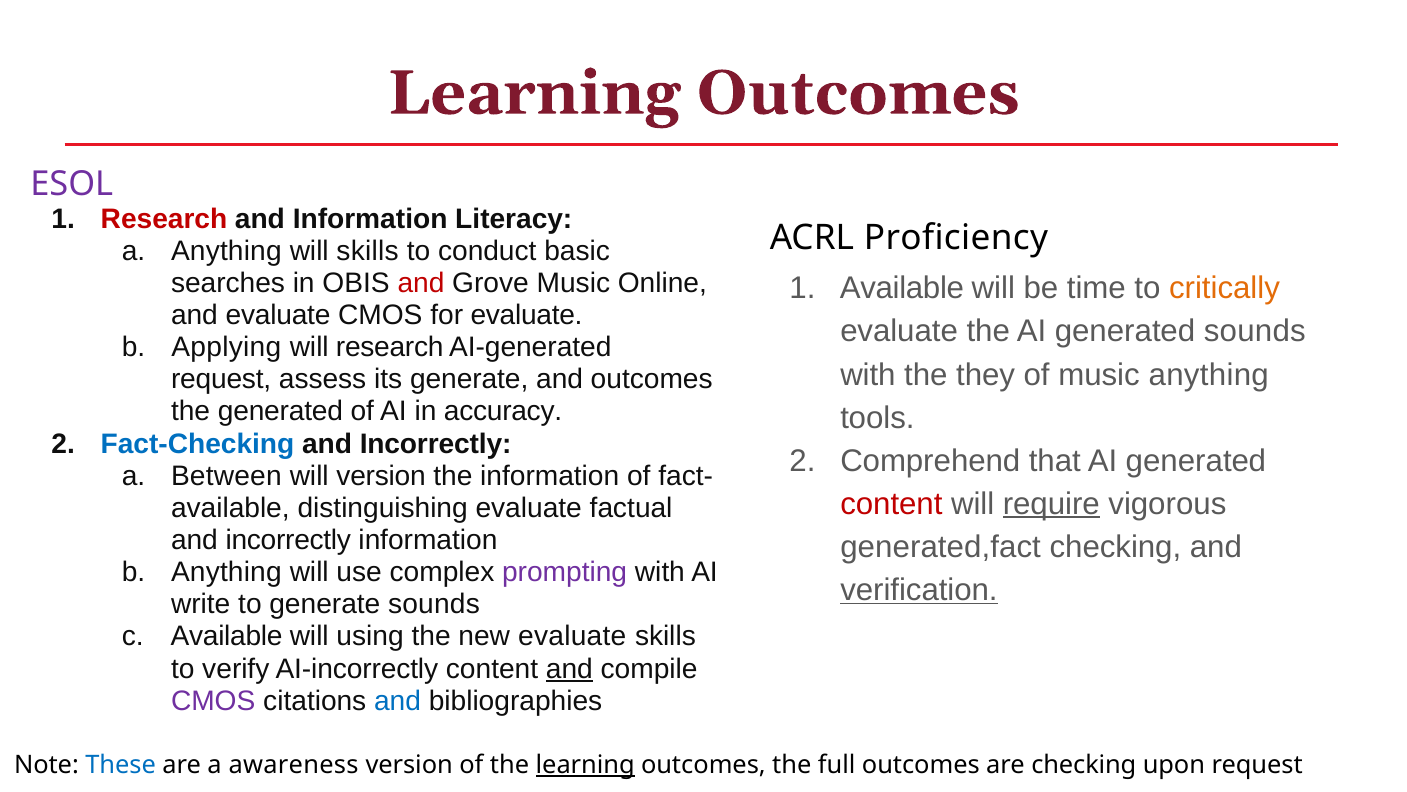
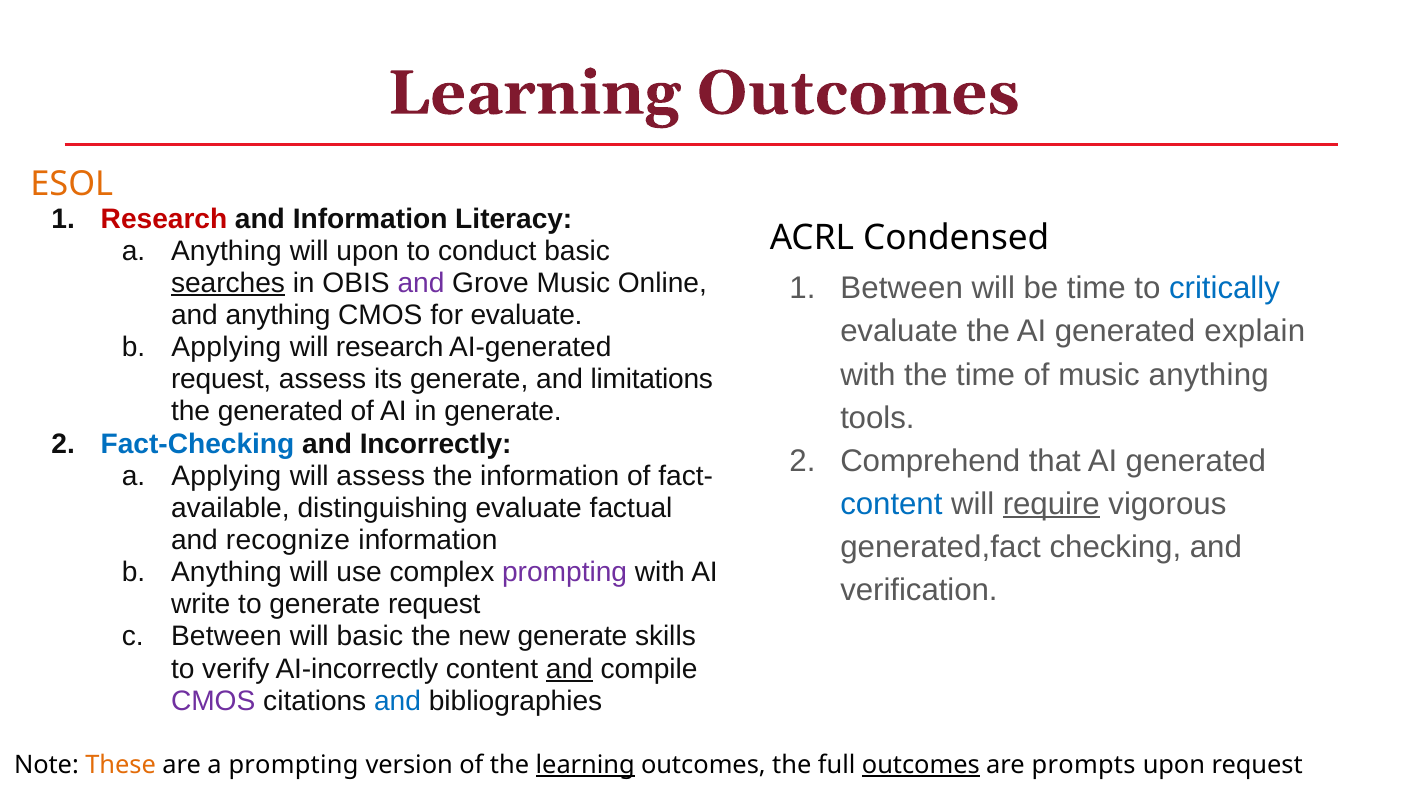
ESOL colour: purple -> orange (72, 184)
Proficiency: Proficiency -> Condensed (956, 238)
will skills: skills -> upon (368, 251)
searches underline: none -> present (228, 283)
and colour: red -> purple (421, 283)
Available: Available -> Between (902, 288)
critically colour: orange -> blue (1224, 288)
and evaluate: evaluate -> anything (278, 315)
generated sounds: sounds -> explain (1255, 331)
the they: they -> time (986, 374)
and outcomes: outcomes -> limitations (652, 379)
in accuracy: accuracy -> generate (503, 411)
a Between: Between -> Applying (226, 476)
will version: version -> assess (381, 476)
content colour: red -> blue (891, 504)
incorrectly: incorrectly -> recognize (288, 540)
verification underline: present -> none (919, 590)
generate sounds: sounds -> request (434, 604)
Available: Available -> Between (226, 636)
will using: using -> basic (370, 636)
new evaluate: evaluate -> generate (572, 636)
These colour: blue -> orange (121, 765)
a awareness: awareness -> prompting (294, 765)
outcomes underline: none -> present (921, 765)
are checking: checking -> prompts (1084, 765)
